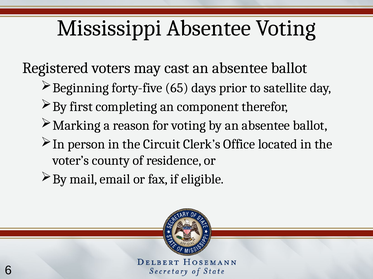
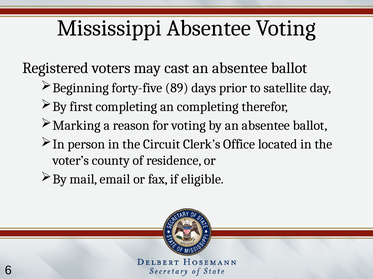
65: 65 -> 89 (177, 88)
an component: component -> completing (208, 107)
